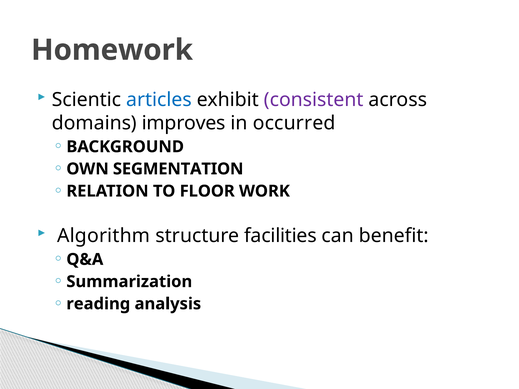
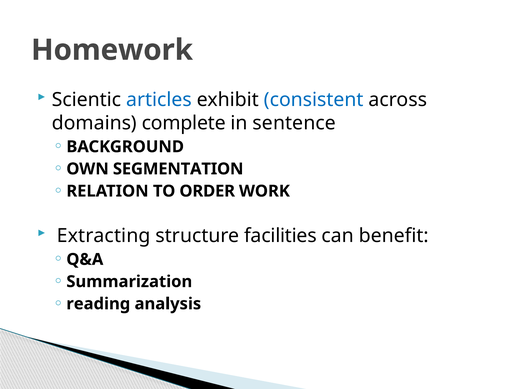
consistent colour: purple -> blue (314, 100)
improves: improves -> complete (184, 123)
occurred: occurred -> sentence (294, 123)
FLOOR: FLOOR -> ORDER (207, 191)
Algorithm: Algorithm -> Extracting (104, 236)
